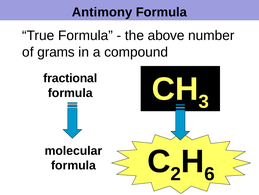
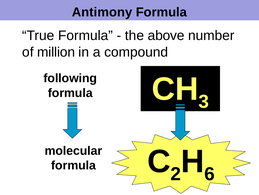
grams: grams -> million (56, 52)
fractional: fractional -> following (70, 78)
